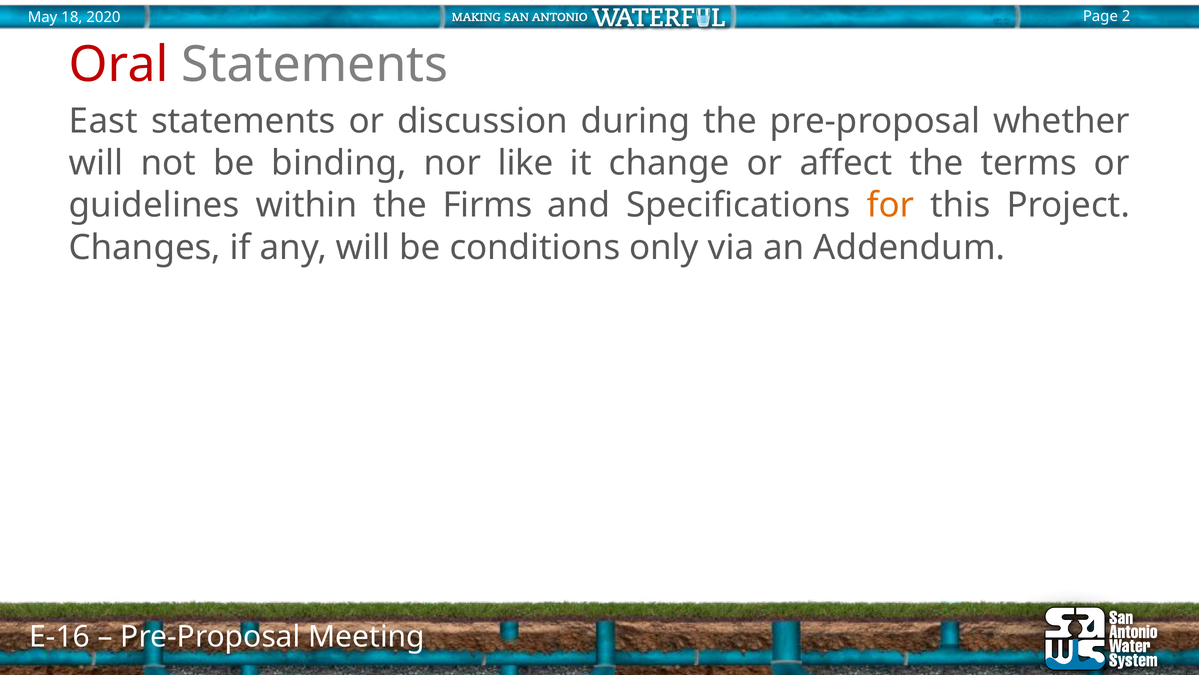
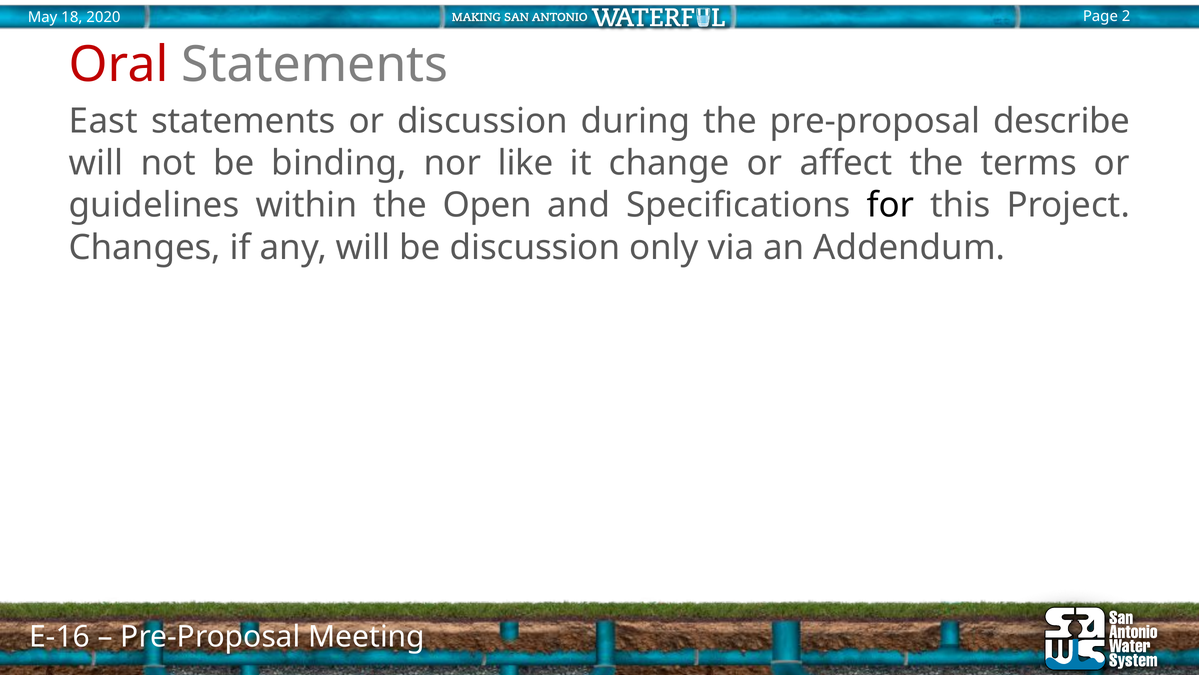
whether: whether -> describe (1062, 121)
Firms: Firms -> Open (487, 205)
for colour: orange -> black (891, 205)
be conditions: conditions -> discussion (535, 247)
